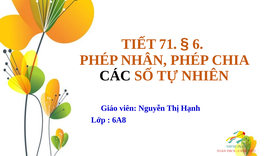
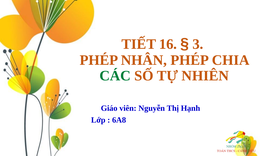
71: 71 -> 16 (168, 44)
6: 6 -> 3 (198, 44)
CÁC colour: black -> green (115, 76)
